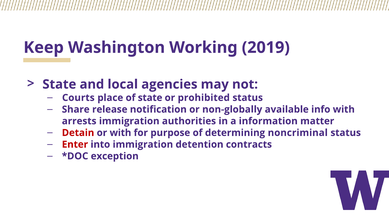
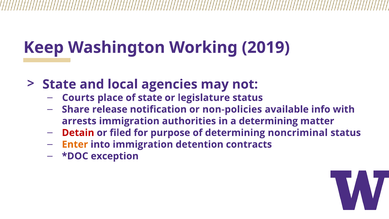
prohibited: prohibited -> legislature (204, 98)
non-globally: non-globally -> non-policies (232, 109)
a information: information -> determining (268, 121)
or with: with -> filed (120, 133)
Enter colour: red -> orange (75, 144)
